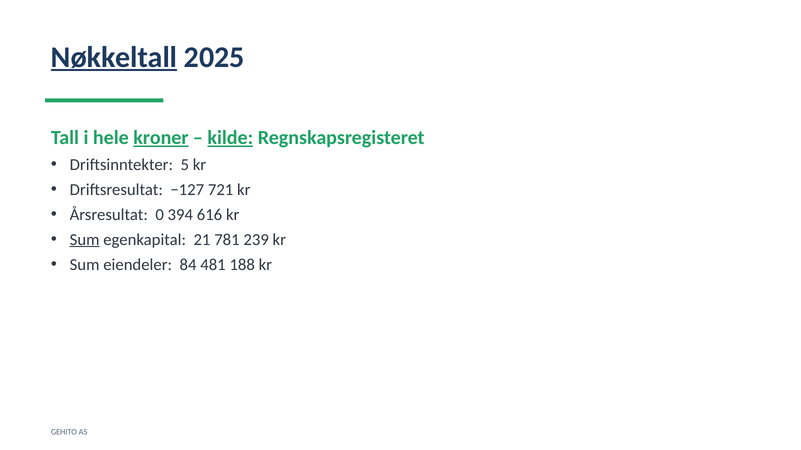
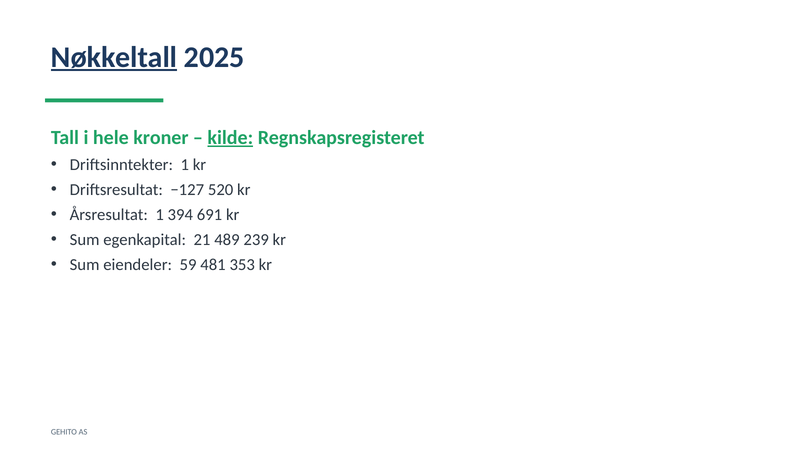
kroner underline: present -> none (161, 138)
Driftsinntekter 5: 5 -> 1 (185, 165)
721: 721 -> 520 (221, 190)
Årsresultat 0: 0 -> 1 (160, 215)
616: 616 -> 691 (210, 215)
Sum underline: present -> none (85, 240)
781: 781 -> 489 (227, 240)
84: 84 -> 59 (188, 265)
188: 188 -> 353 (242, 265)
